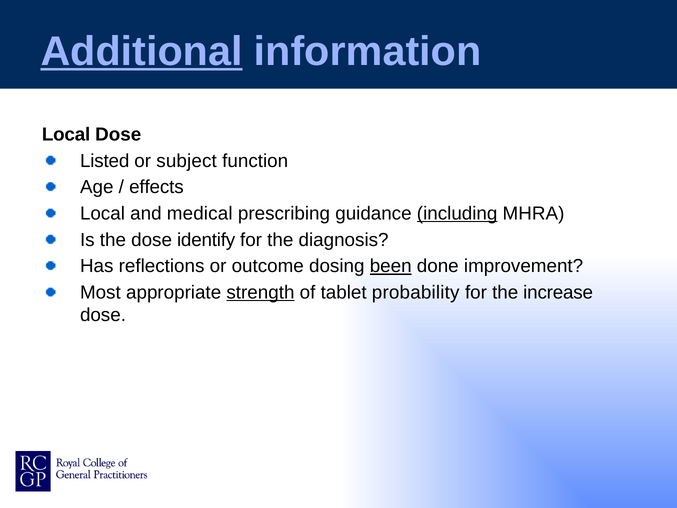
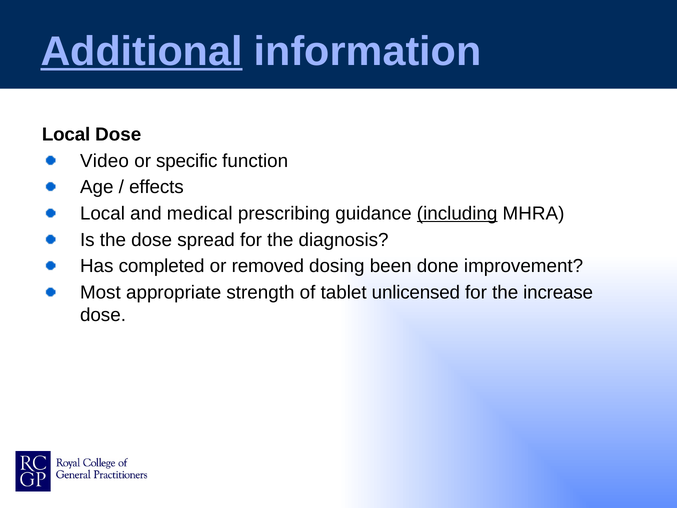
Listed: Listed -> Video (104, 161)
subject: subject -> specific (187, 161)
identify: identify -> spread (206, 240)
reflections: reflections -> completed (162, 266)
outcome: outcome -> removed (268, 266)
been underline: present -> none (391, 266)
strength underline: present -> none (260, 292)
probability: probability -> unlicensed (416, 292)
